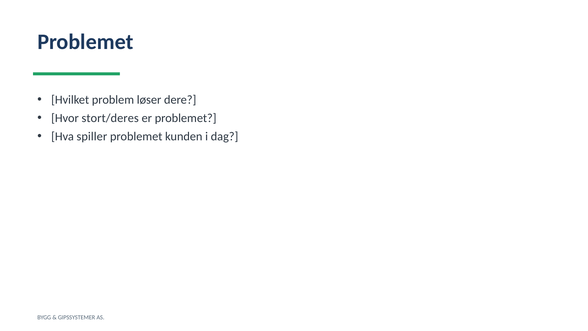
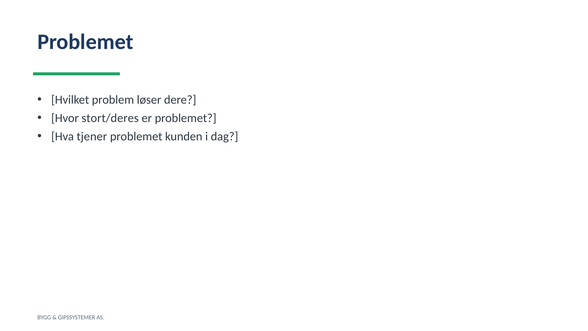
spiller: spiller -> tjener (92, 136)
